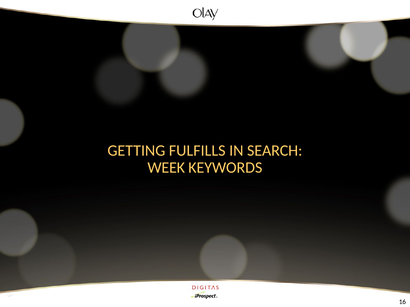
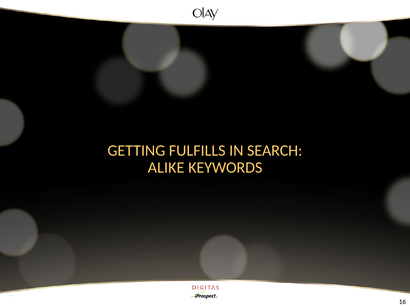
WEEK: WEEK -> ALIKE (166, 168)
